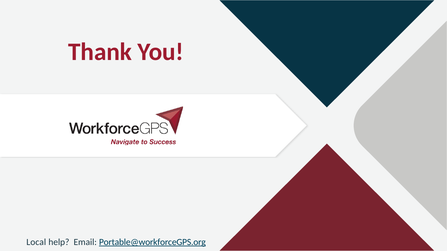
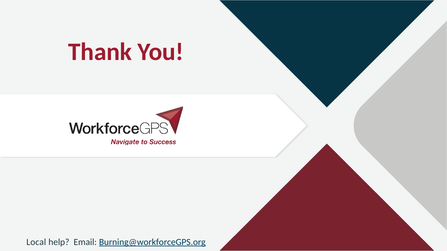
Portable@workforceGPS.org: Portable@workforceGPS.org -> Burning@workforceGPS.org (152, 242)
